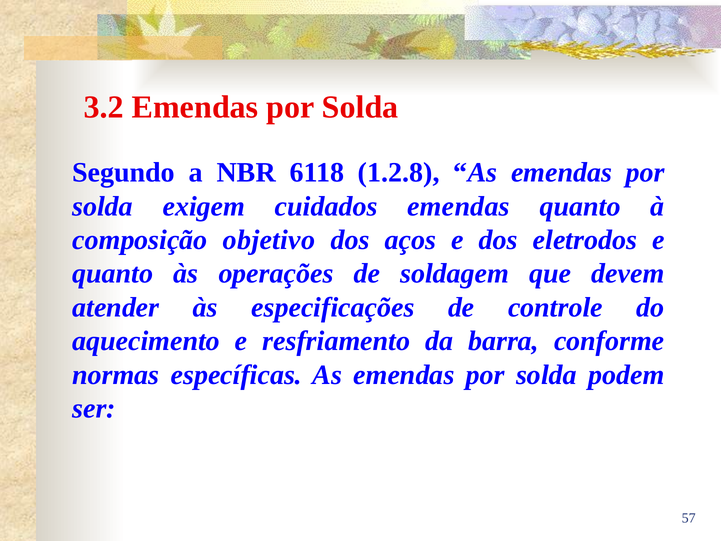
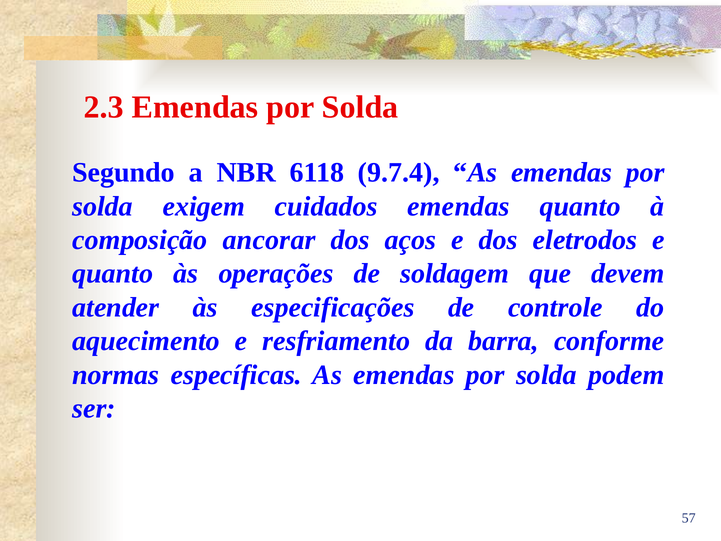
3.2: 3.2 -> 2.3 (104, 107)
1.2.8: 1.2.8 -> 9.7.4 (399, 173)
objetivo: objetivo -> ancorar (269, 240)
